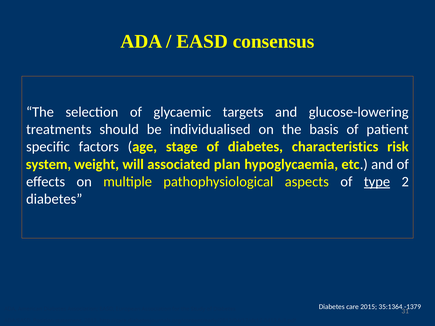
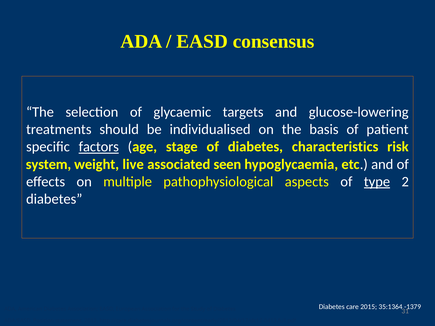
factors underline: none -> present (99, 147)
will: will -> live (133, 164)
plan: plan -> seen (227, 164)
